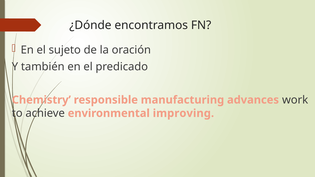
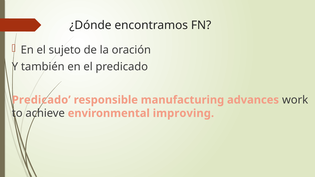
Chemistry: Chemistry -> Predicado (41, 100)
